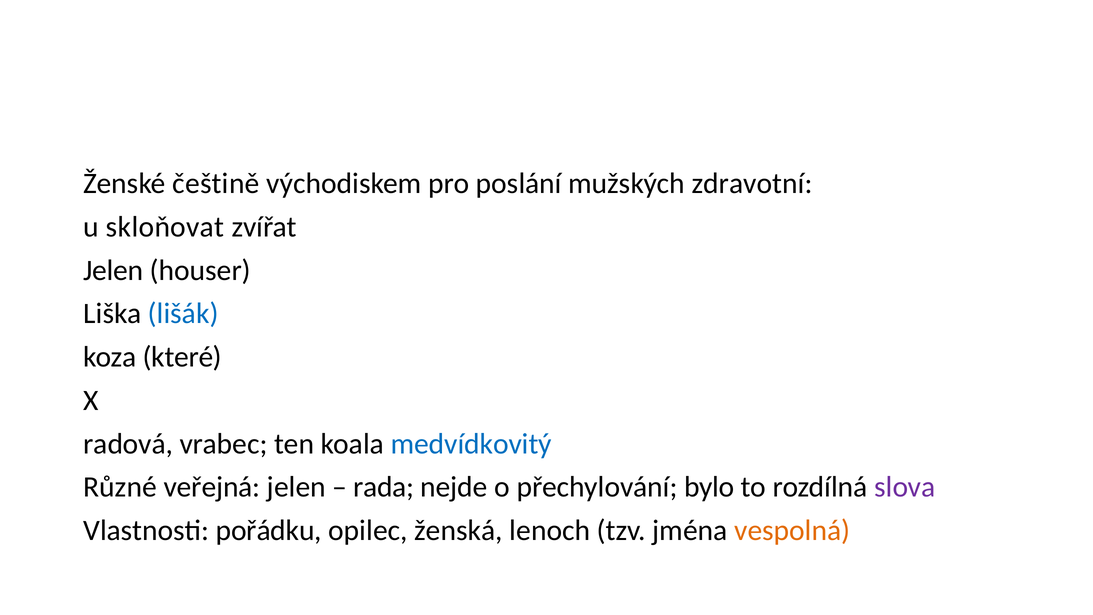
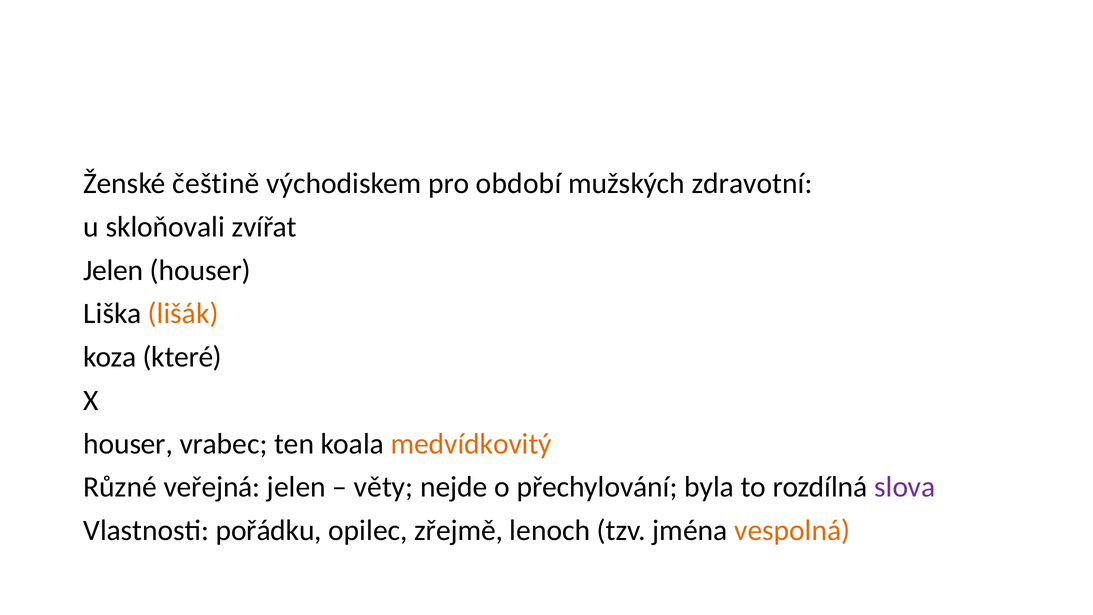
poslání: poslání -> období (519, 184)
skloňovat: skloňovat -> skloňovali (165, 227)
lišák colour: blue -> orange (183, 314)
radová: radová -> houser (128, 444)
medvídkovitý colour: blue -> orange (471, 444)
rada: rada -> věty (384, 487)
bylo: bylo -> byla (709, 487)
ženská: ženská -> zřejmě (459, 530)
